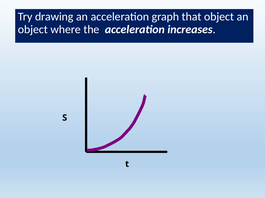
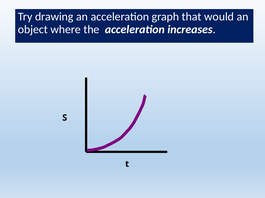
that object: object -> would (219, 17)
